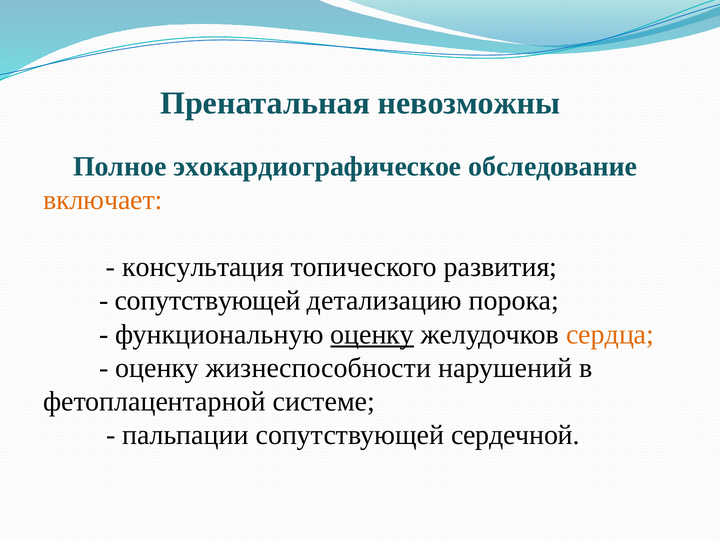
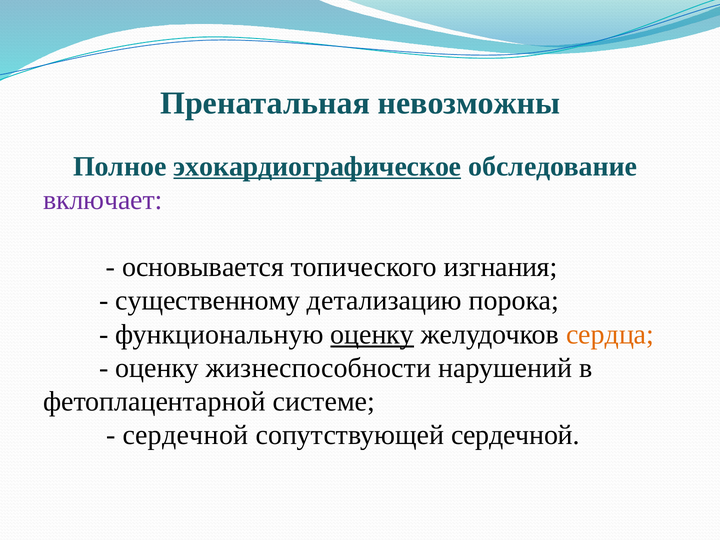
эхокардиографическое underline: none -> present (317, 166)
включает colour: orange -> purple (103, 200)
консультация: консультация -> основывается (203, 267)
развития: развития -> изгнания (501, 267)
сопутствующей: сопутствующей -> существенному (208, 301)
пальпации: пальпации -> сердечной (185, 435)
